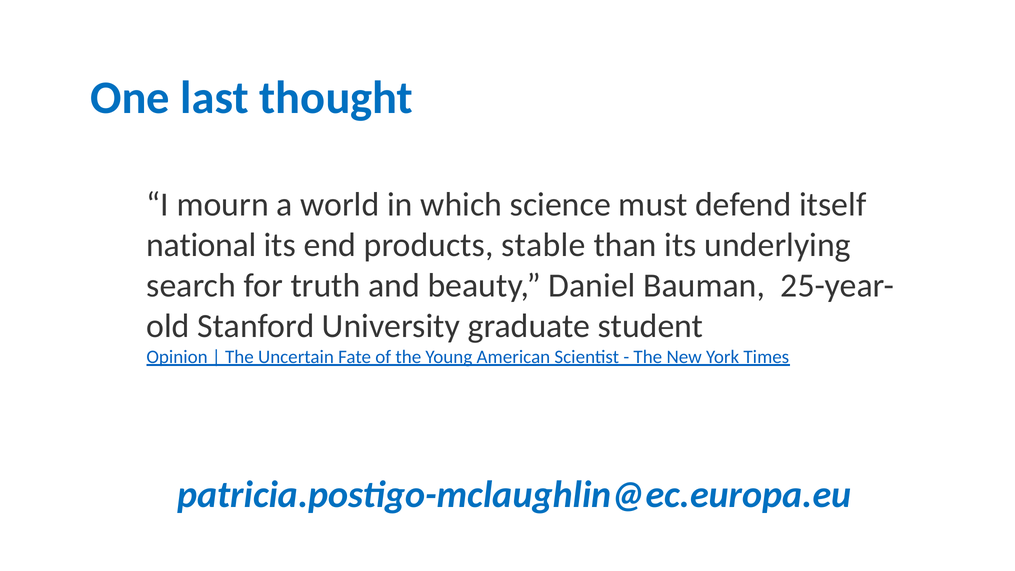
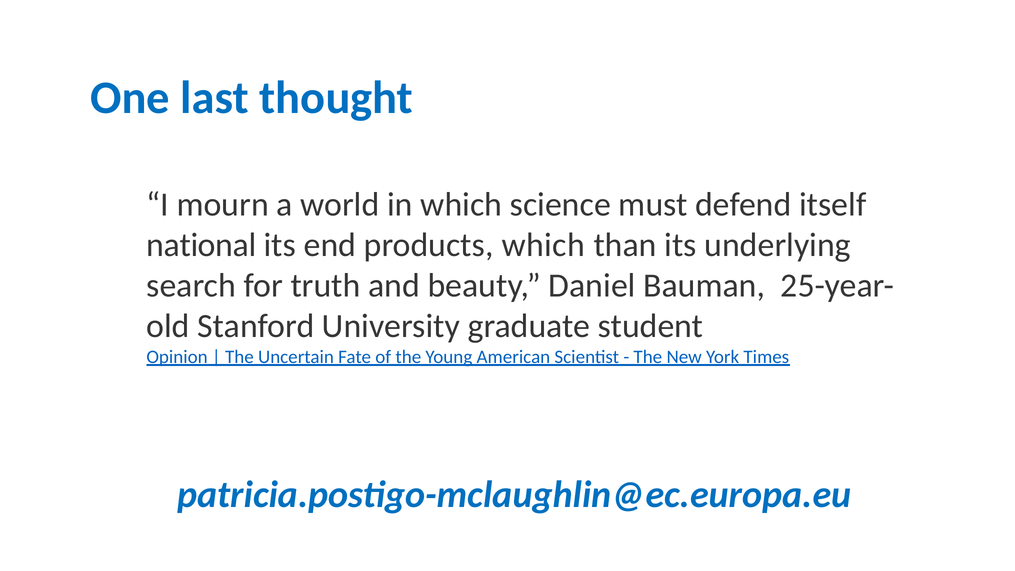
products stable: stable -> which (543, 245)
